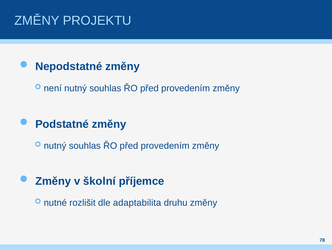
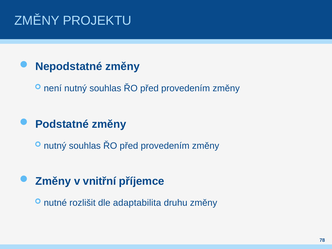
školní: školní -> vnitřní (100, 181)
